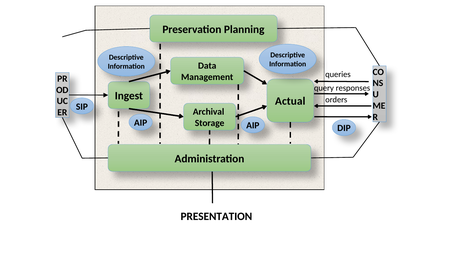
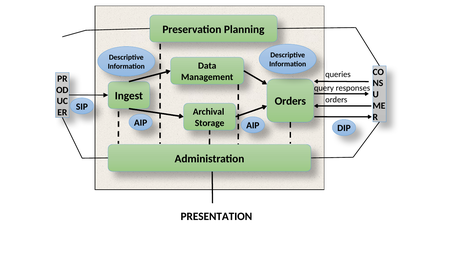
Actual: Actual -> Orders (290, 101)
